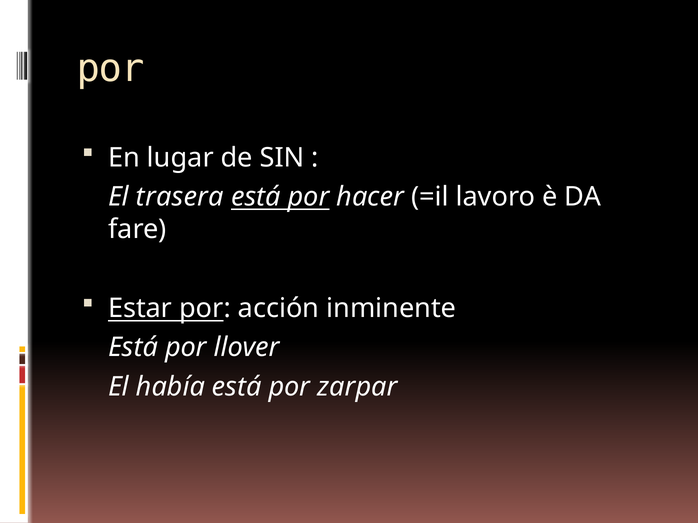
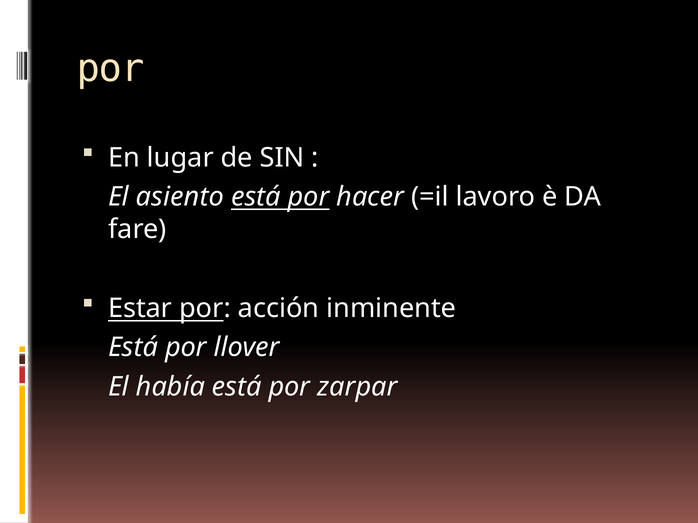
trasera: trasera -> asiento (180, 197)
